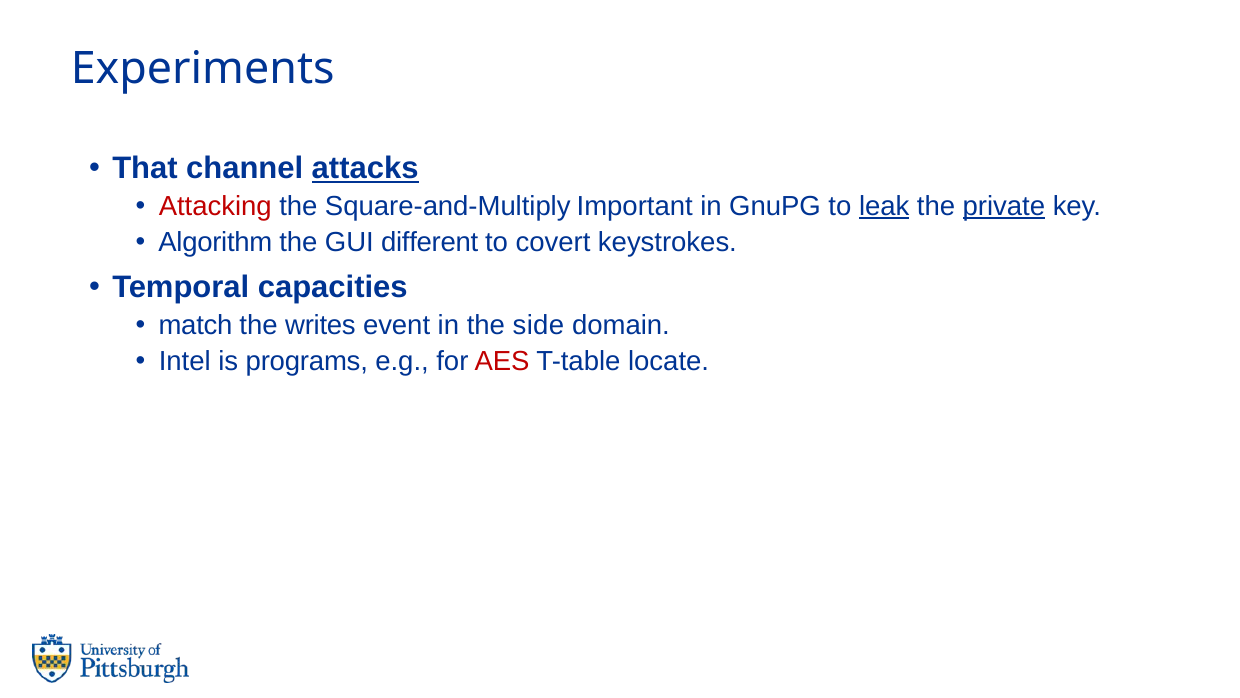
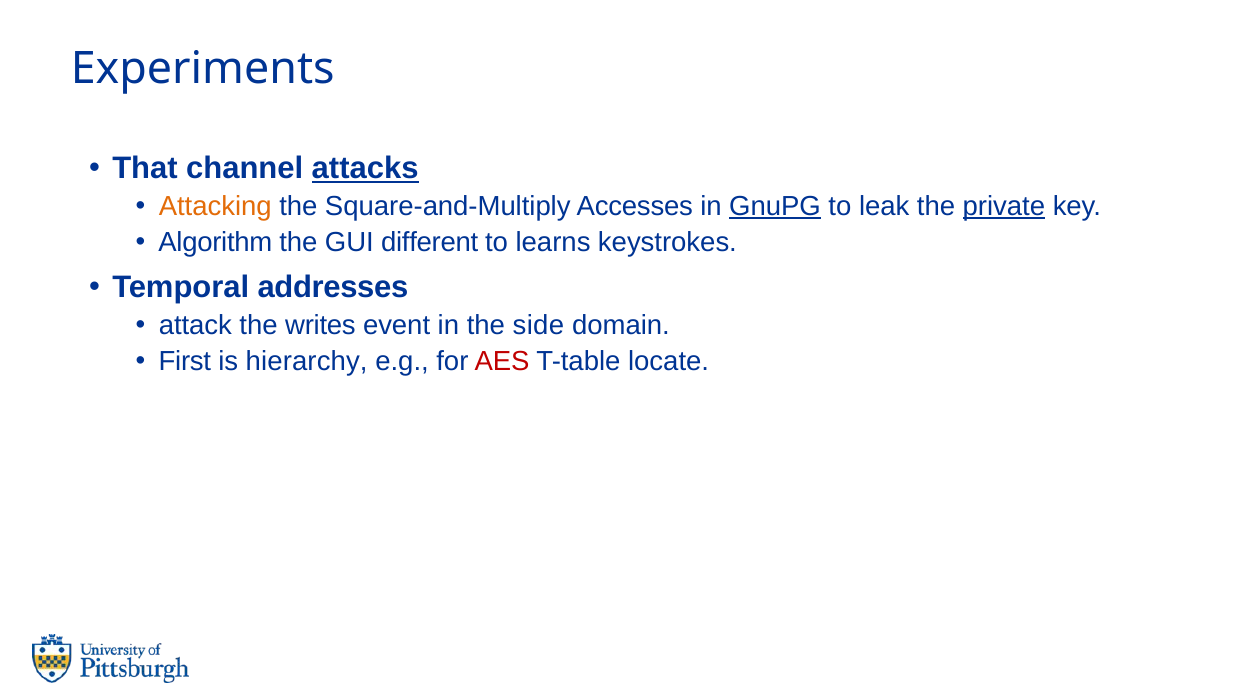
Attacking colour: red -> orange (215, 206)
Important: Important -> Accesses (635, 206)
GnuPG underline: none -> present (775, 206)
leak underline: present -> none (884, 206)
covert: covert -> learns (553, 242)
capacities: capacities -> addresses (333, 287)
match: match -> attack (195, 325)
Intel: Intel -> First (185, 361)
programs: programs -> hierarchy (307, 361)
